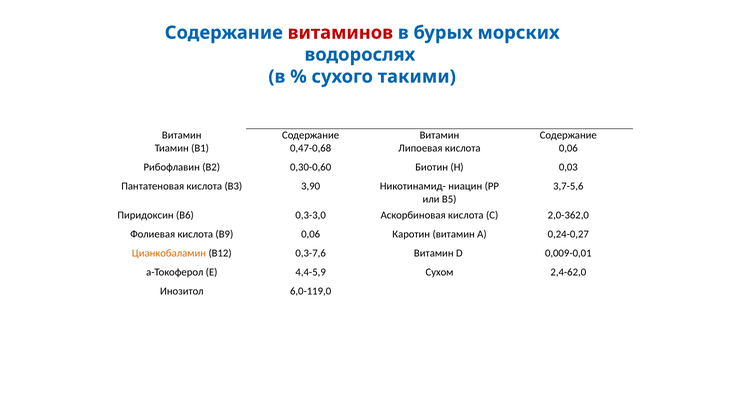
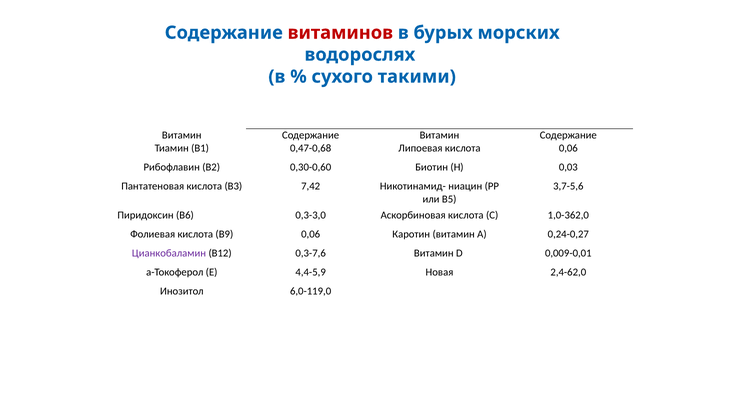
3,90: 3,90 -> 7,42 (311, 187)
2,0-362,0: 2,0-362,0 -> 1,0-362,0 (568, 215)
Цианкобаламин colour: orange -> purple (169, 253)
Сухом: Сухом -> Новая (439, 272)
